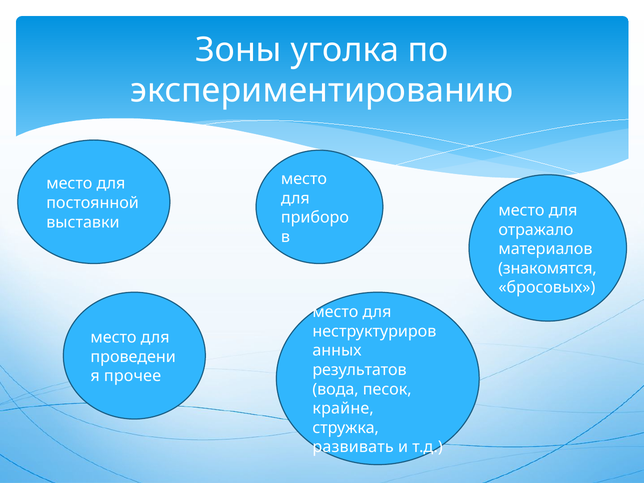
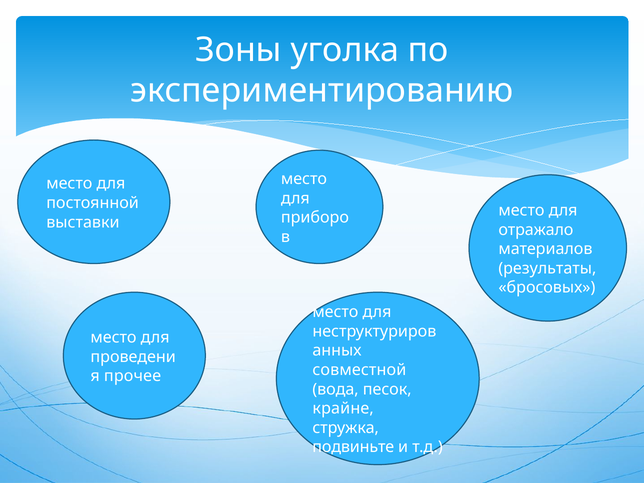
знакомятся: знакомятся -> результаты (547, 268)
результатов: результатов -> совместной (359, 370)
развивать: развивать -> подвиньте (353, 447)
